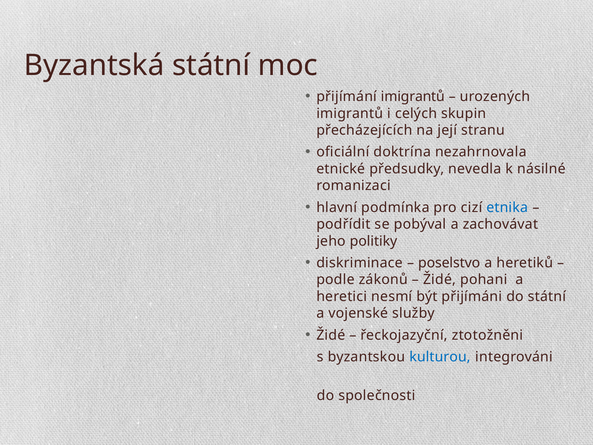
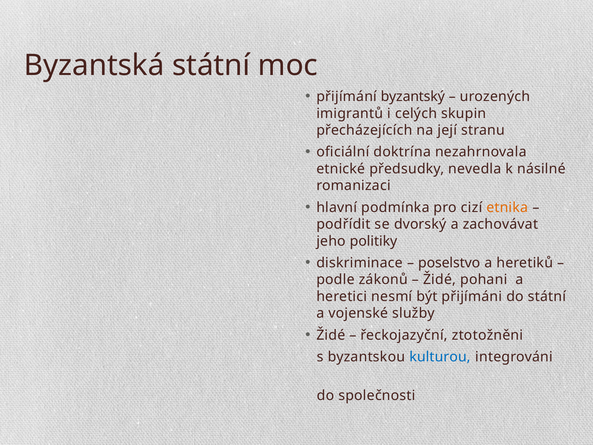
přijímání imigrantů: imigrantů -> byzantský (413, 97)
etnika colour: blue -> orange (507, 207)
pobýval: pobýval -> dvorský (420, 224)
